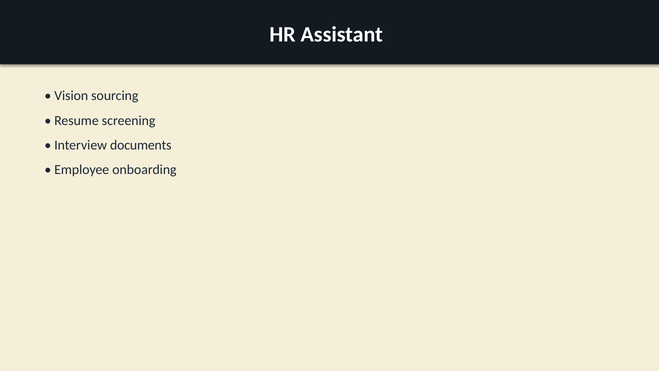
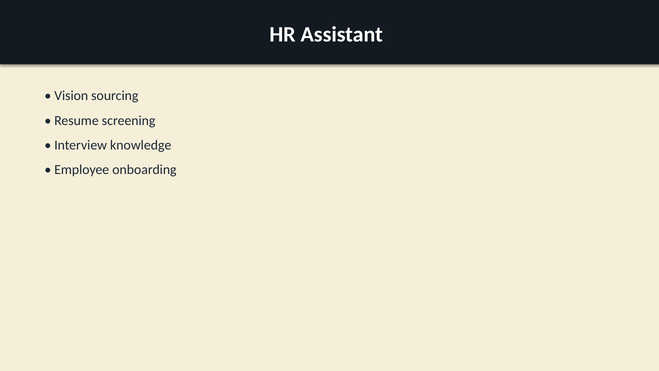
documents: documents -> knowledge (141, 145)
